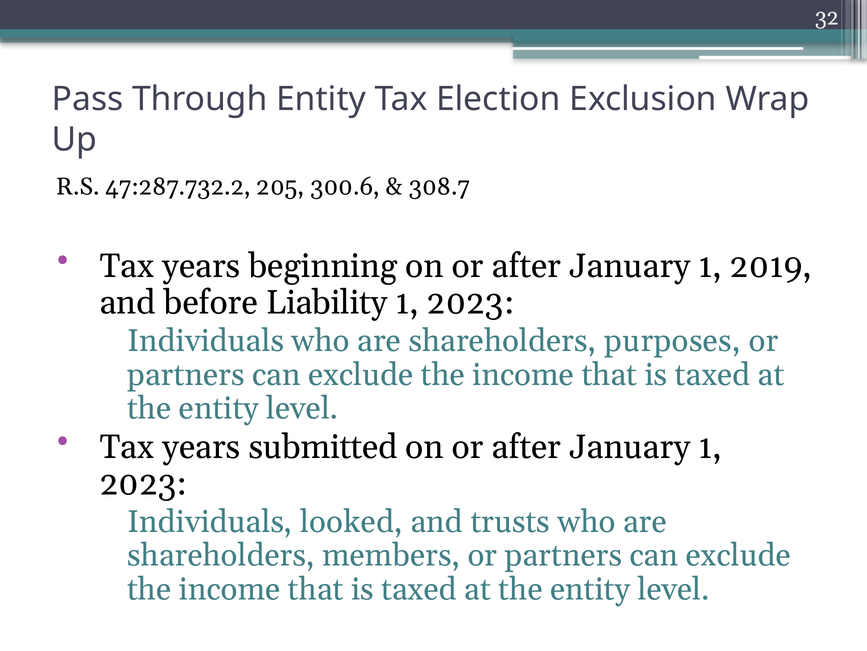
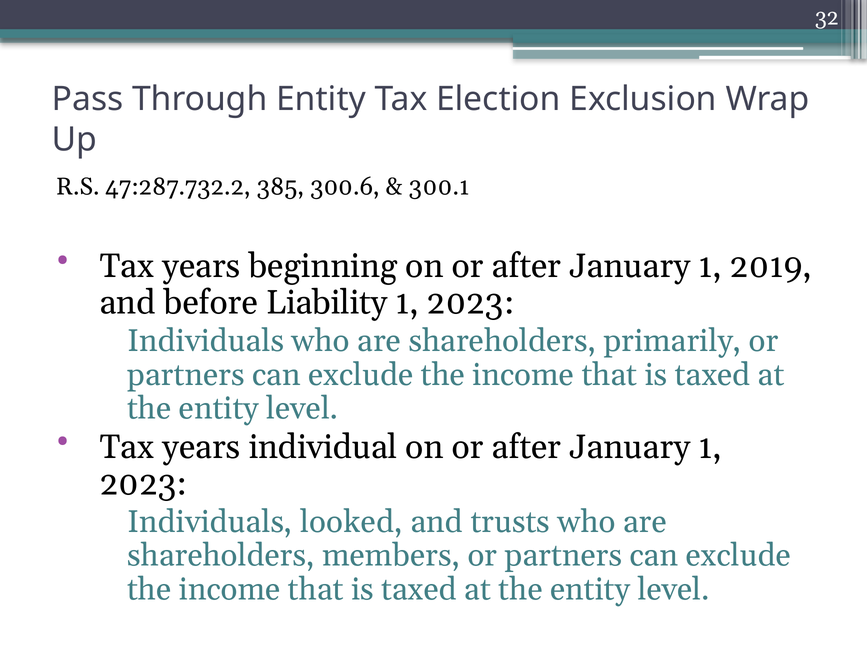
205: 205 -> 385 (280, 187)
308.7: 308.7 -> 300.1 (439, 187)
purposes: purposes -> primarily (672, 340)
submitted: submitted -> individual (323, 447)
